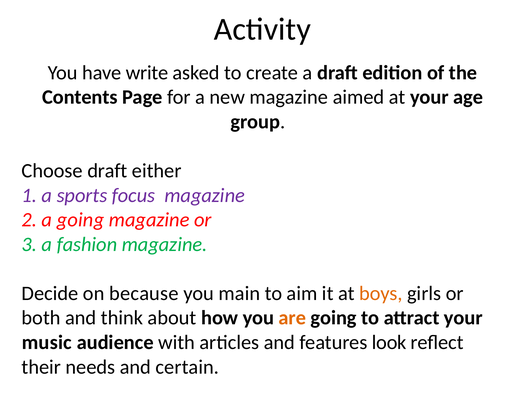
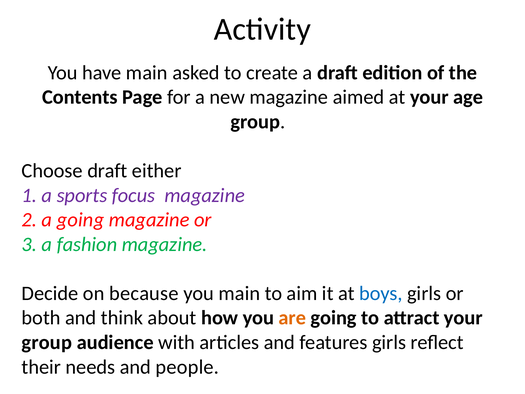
have write: write -> main (147, 73)
boys colour: orange -> blue (381, 293)
music: music -> group (47, 342)
features look: look -> girls (389, 342)
certain: certain -> people (187, 367)
